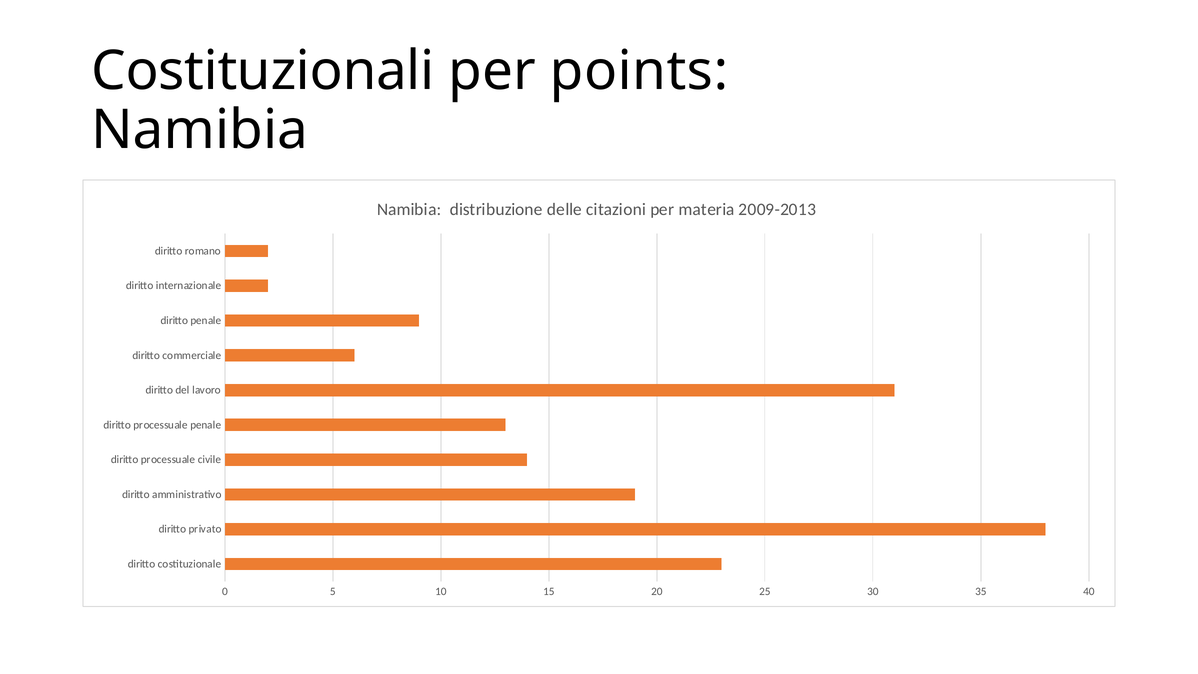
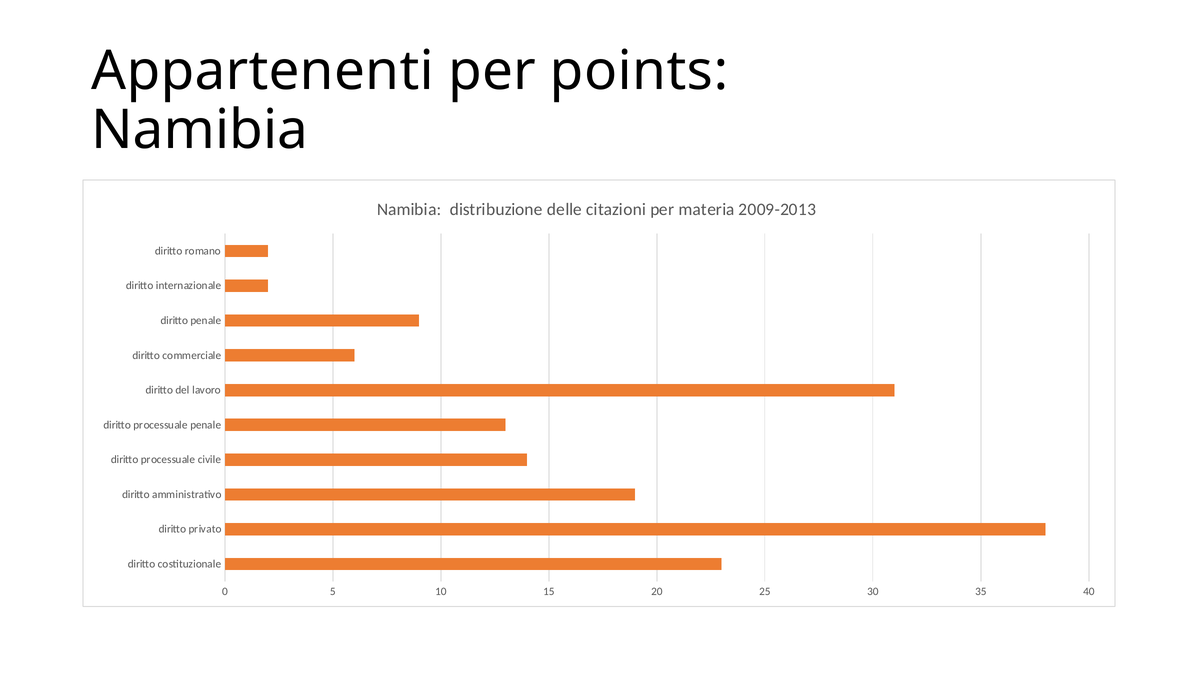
Costituzionali: Costituzionali -> Appartenenti (263, 71)
